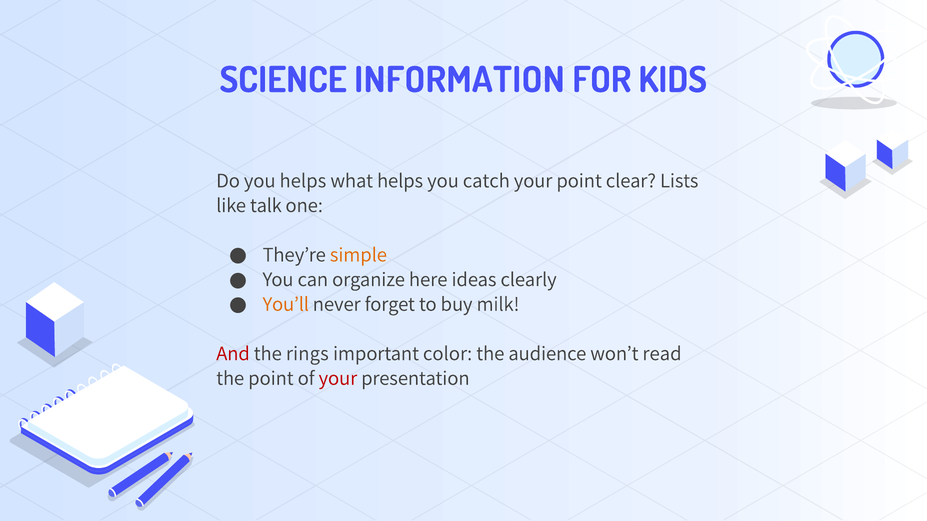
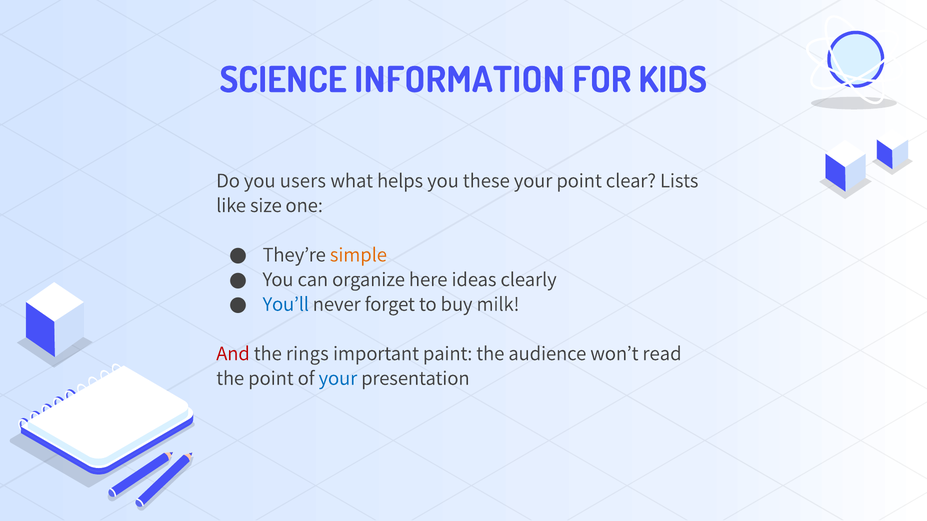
you helps: helps -> users (303, 181)
catch: catch -> these (486, 181)
talk: talk -> size (266, 205)
You’ll colour: orange -> blue (286, 304)
color: color -> paint (448, 354)
your colour: red -> blue (338, 378)
